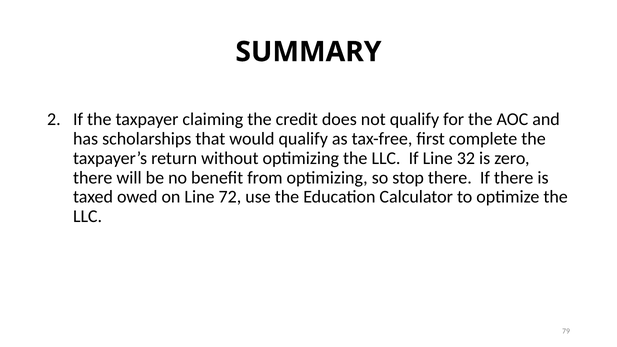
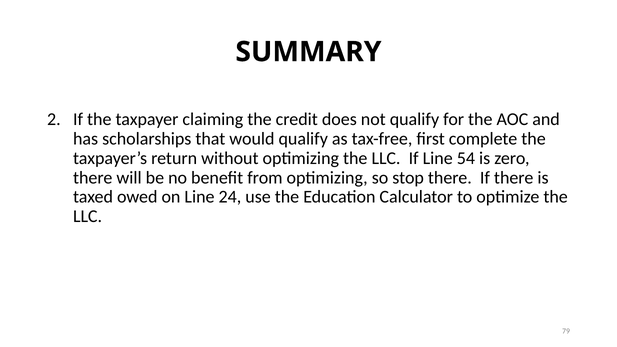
32: 32 -> 54 (466, 158)
72: 72 -> 24 (230, 197)
